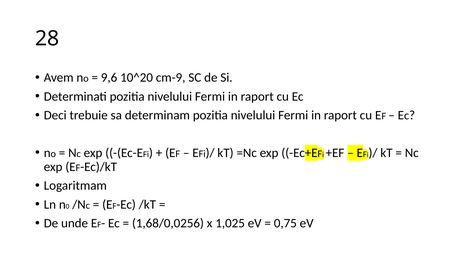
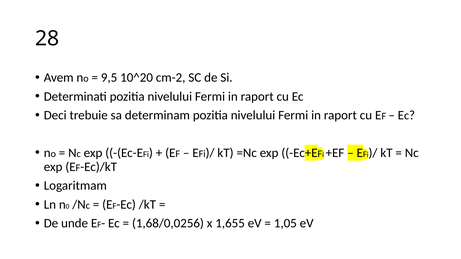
9,6: 9,6 -> 9,5 (109, 78)
cm-9: cm-9 -> cm-2 (171, 78)
1,025: 1,025 -> 1,655 (230, 223)
0,75: 0,75 -> 1,05 (285, 223)
